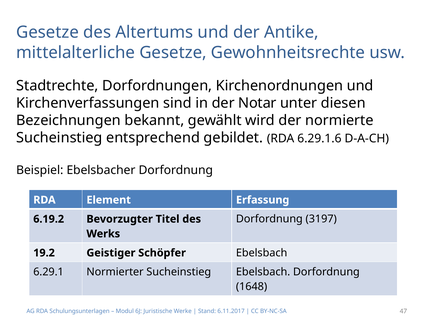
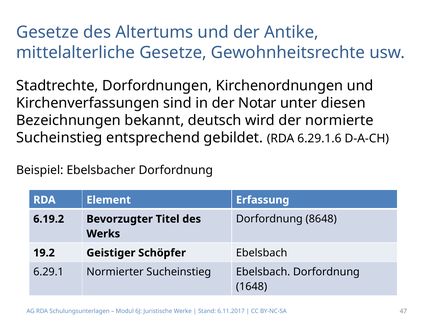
gewählt: gewählt -> deutsch (215, 120)
3197: 3197 -> 8648 (321, 219)
